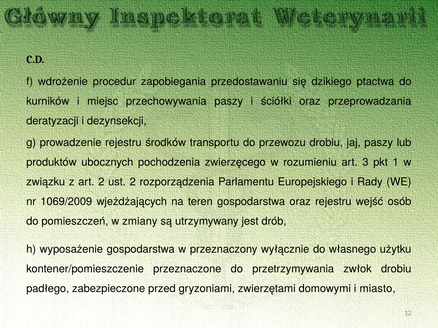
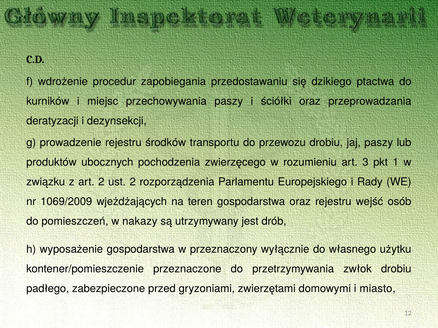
zmiany: zmiany -> nakazy (140, 222)
